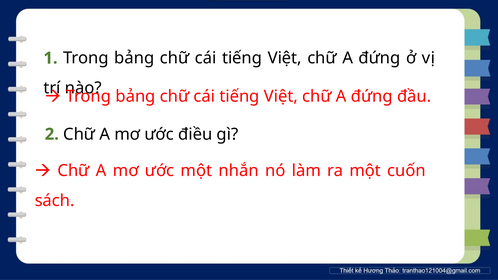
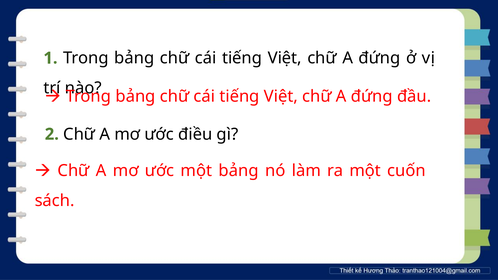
một nhắn: nhắn -> bảng (239, 171)
